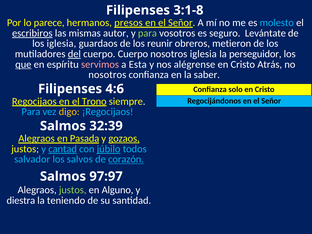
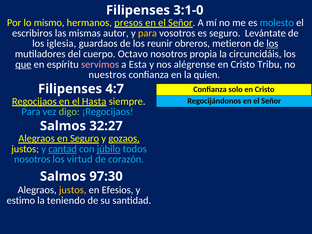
3:1-8: 3:1-8 -> 3:1-0 (188, 10)
parece: parece -> mismo (49, 23)
escribiros underline: present -> none (32, 33)
para colour: light green -> yellow (147, 33)
los underline: none -> present (272, 44)
del underline: present -> none (74, 54)
cuerpo Cuerpo: Cuerpo -> Octavo (133, 54)
nosotros iglesia: iglesia -> propia (203, 54)
perseguidor: perseguidor -> circuncidáis (255, 54)
Atrás: Atrás -> Tribu (270, 64)
nosotros: nosotros -> nuestros (107, 75)
saber: saber -> quien (207, 75)
4:6: 4:6 -> 4:7 (115, 89)
Trono: Trono -> Hasta (94, 101)
digo colour: yellow -> light green (69, 112)
32:39: 32:39 -> 32:27 (106, 126)
en Pasada: Pasada -> Seguro (85, 138)
salvador: salvador -> nosotros (32, 159)
salvos: salvos -> virtud (80, 159)
corazón underline: present -> none (126, 159)
97:97: 97:97 -> 97:30 (106, 176)
justos colour: light green -> yellow (73, 190)
Alguno: Alguno -> Efesios (118, 190)
diestra: diestra -> estimo (21, 200)
